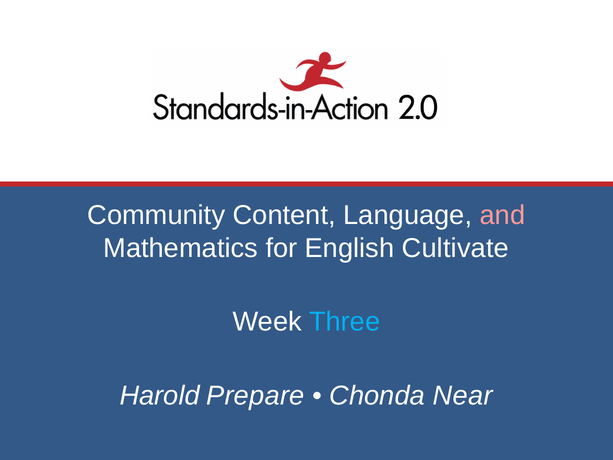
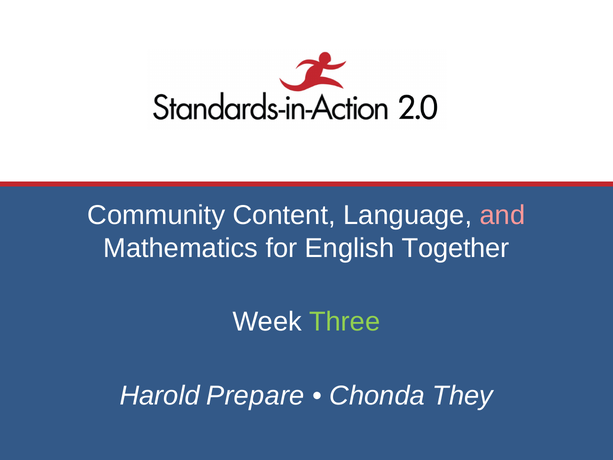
Cultivate: Cultivate -> Together (456, 248)
Three colour: light blue -> light green (345, 322)
Near: Near -> They (463, 395)
